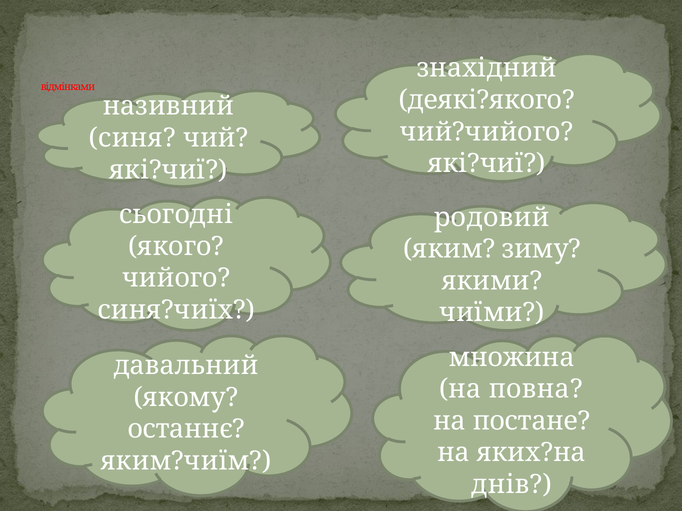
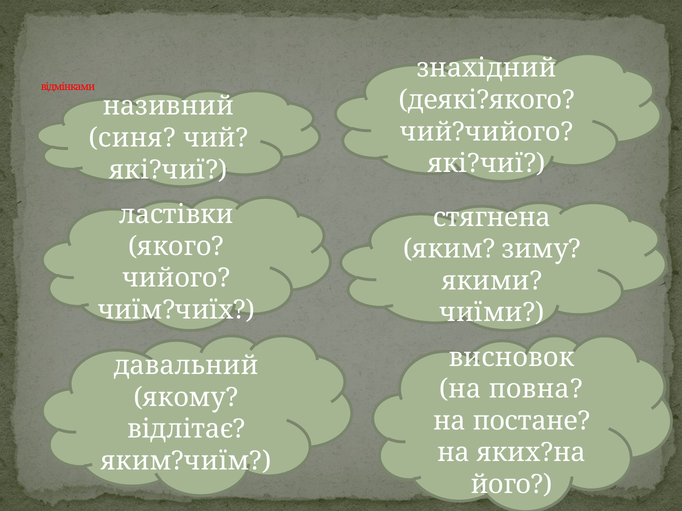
сьогодні: сьогодні -> ластівки (176, 215)
родовий: родовий -> стягнена (492, 218)
синя?чиїх: синя?чиїх -> чиїм?чиїх (176, 310)
множина: множина -> висновок (511, 358)
останнє: останнє -> відлітає (186, 430)
днів: днів -> його (512, 485)
